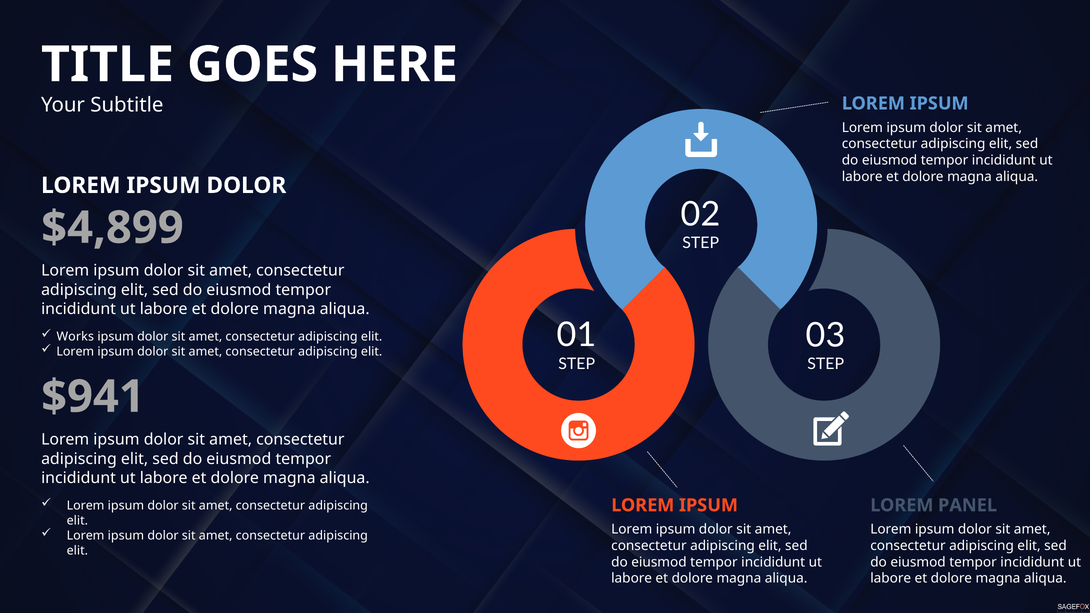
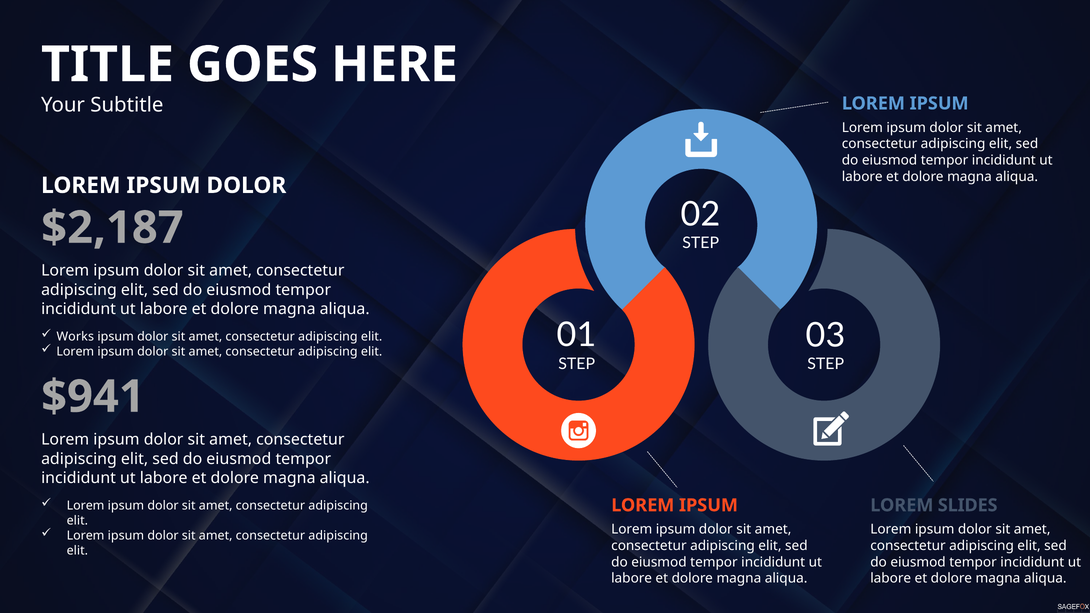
$4,899: $4,899 -> $2,187 (112, 228)
PANEL: PANEL -> SLIDES (968, 505)
